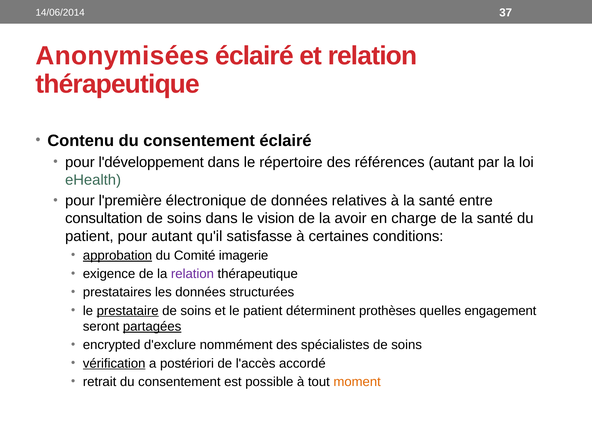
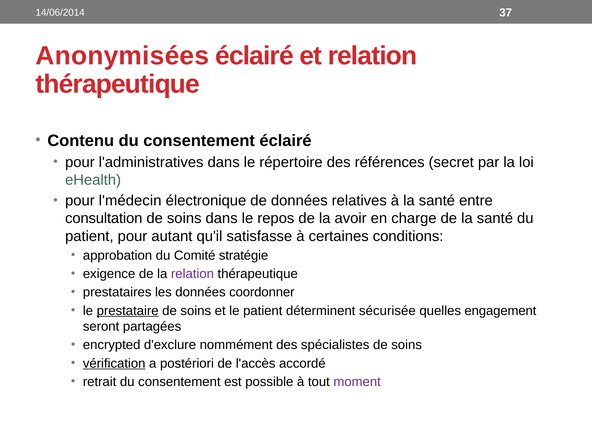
l'développement: l'développement -> l'administratives (151, 162)
références autant: autant -> secret (451, 162)
l'première: l'première -> l'médecin (130, 201)
vision: vision -> repos (276, 218)
approbation underline: present -> none (117, 255)
imagerie: imagerie -> stratégie (244, 255)
structurées: structurées -> coordonner (262, 292)
prothèses: prothèses -> sécurisée (387, 311)
partagées underline: present -> none (152, 327)
moment colour: orange -> purple (357, 382)
